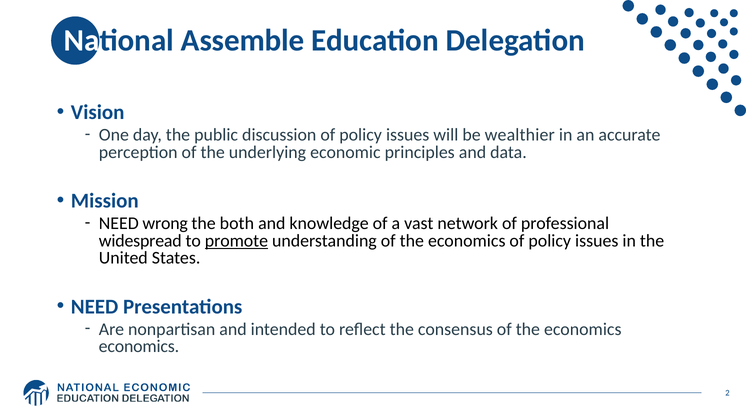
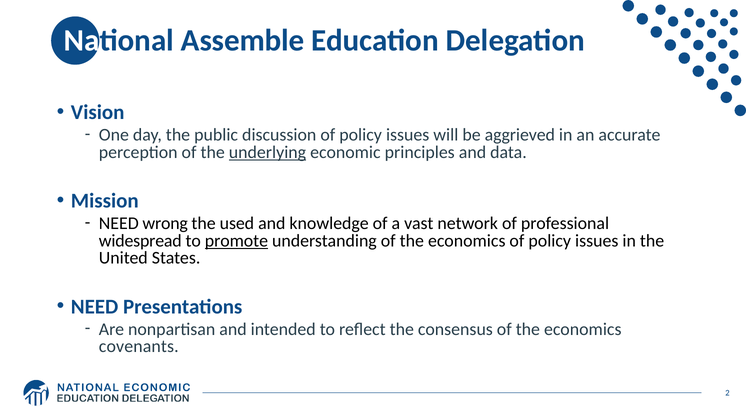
wealthier: wealthier -> aggrieved (520, 135)
underlying underline: none -> present (267, 152)
both: both -> used (237, 223)
economics: economics -> covenants (139, 346)
